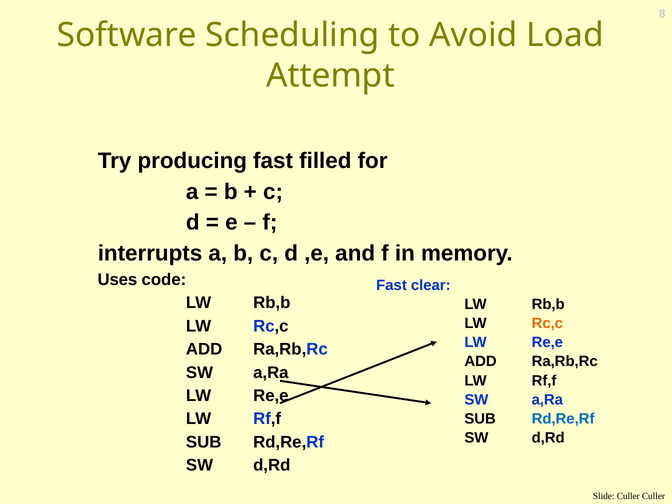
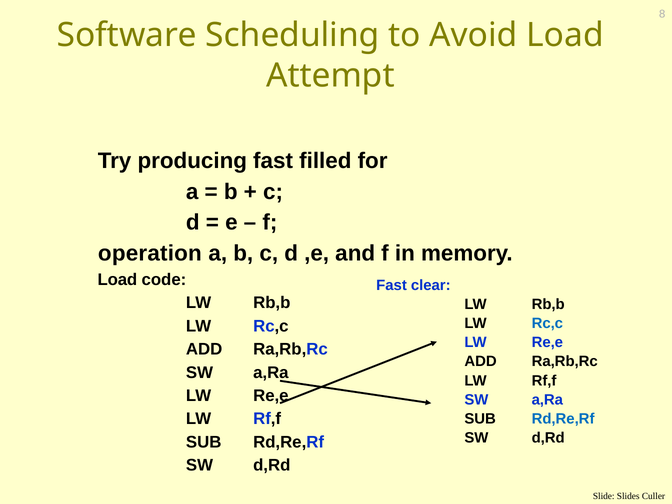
interrupts: interrupts -> operation (150, 253)
Uses: Uses -> Load (117, 280)
Rc,c colour: orange -> blue (547, 323)
Slide Culler: Culler -> Slides (628, 496)
